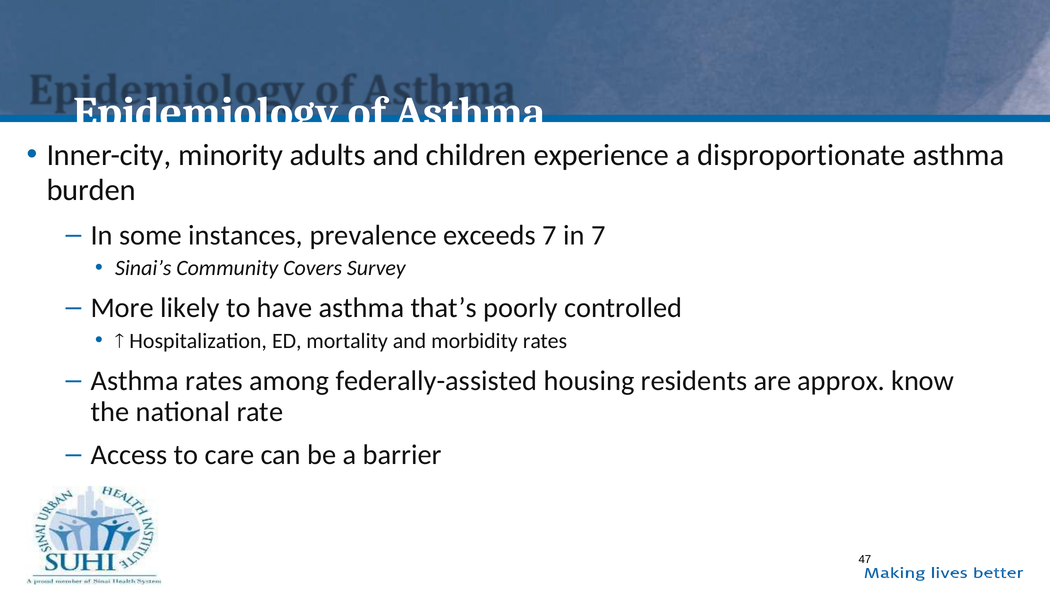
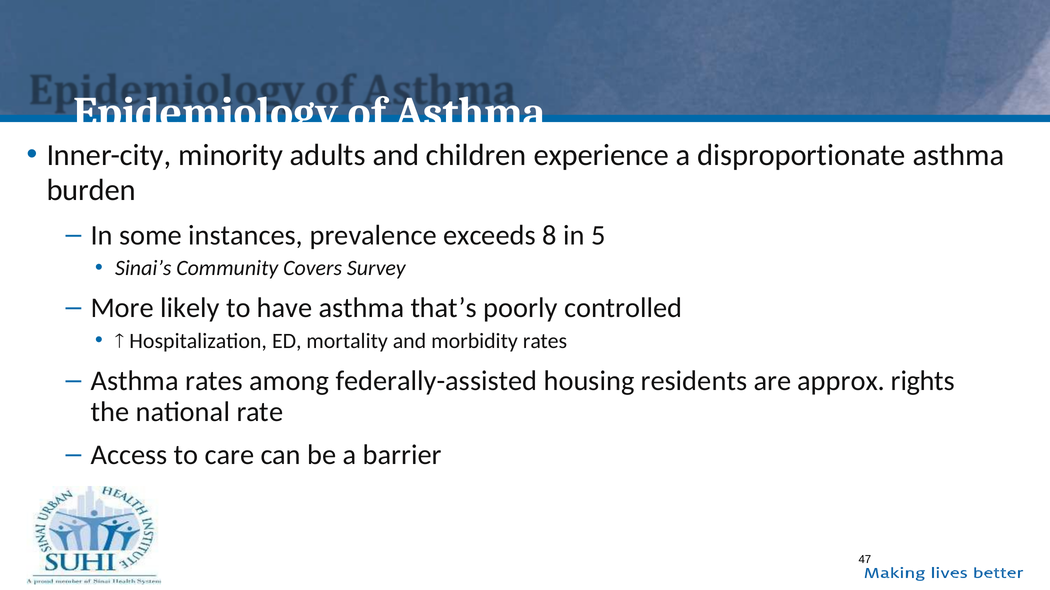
exceeds 7: 7 -> 8 (550, 236)
in 7: 7 -> 5 (598, 236)
know: know -> rights (923, 382)
